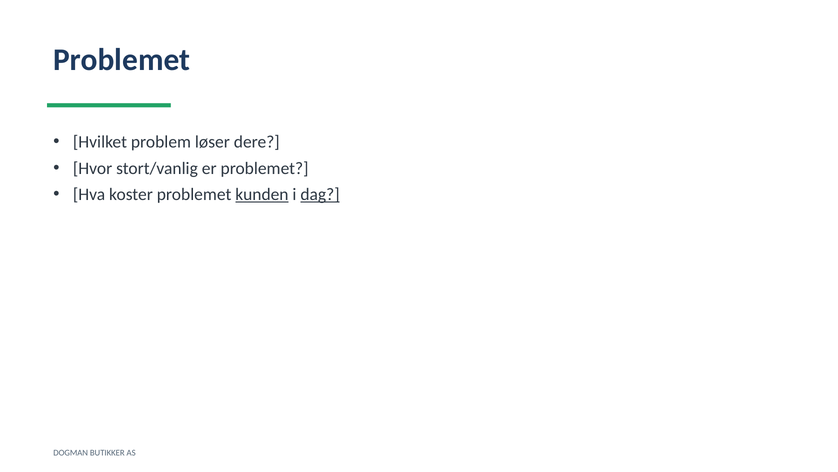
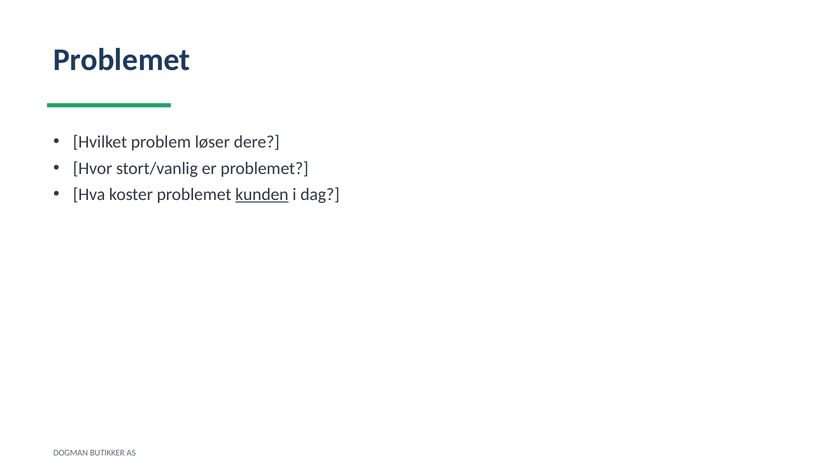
dag underline: present -> none (320, 194)
